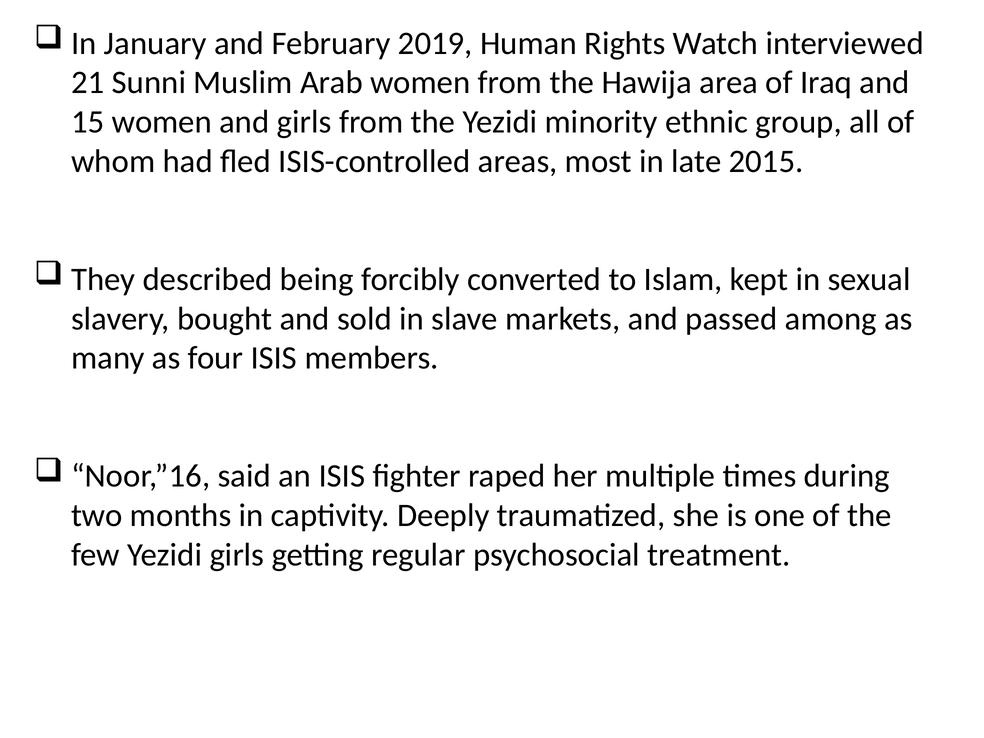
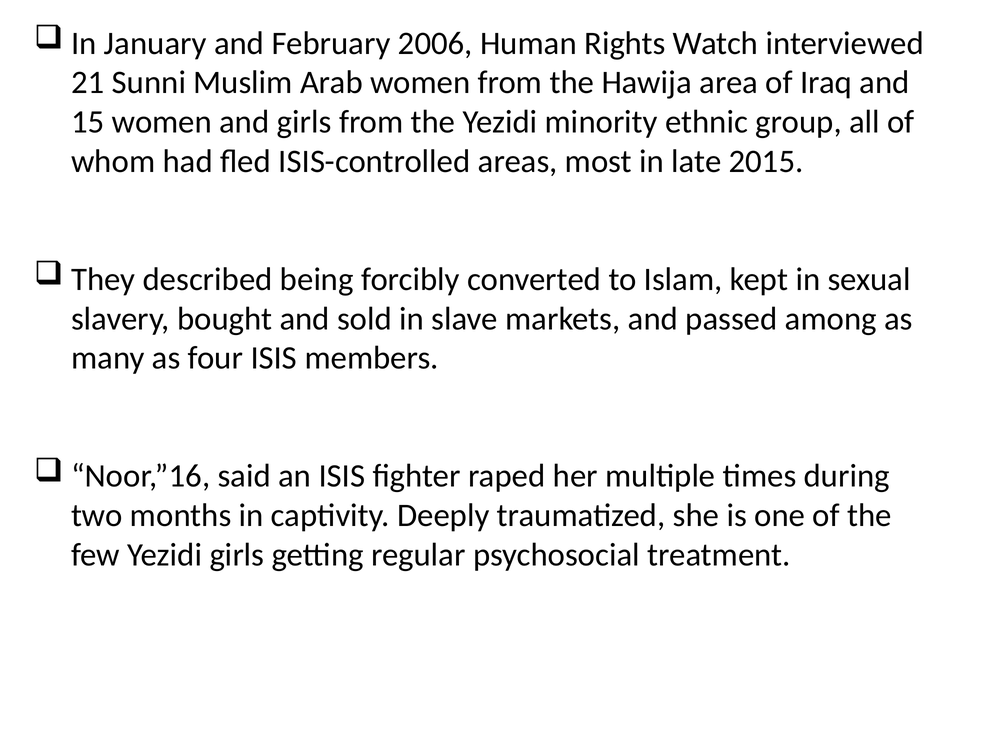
2019: 2019 -> 2006 (435, 43)
